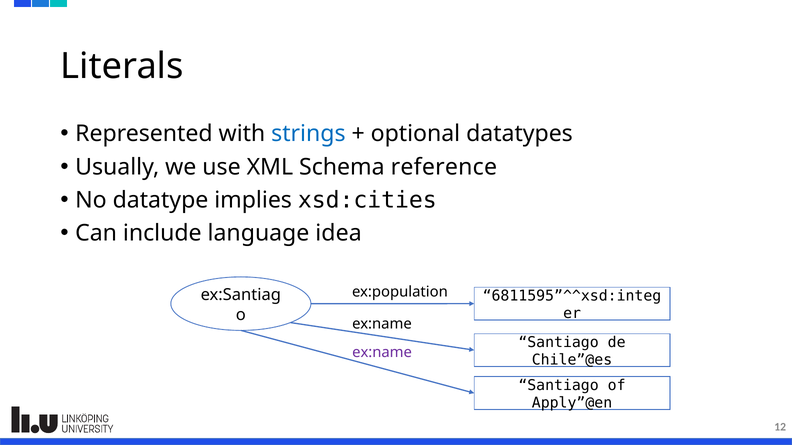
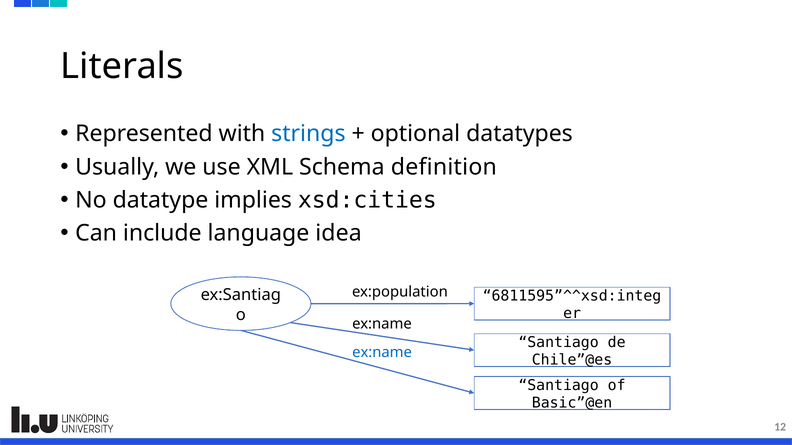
reference: reference -> definition (444, 167)
ex:name colour: purple -> blue (382, 353)
Apply”@en: Apply”@en -> Basic”@en (572, 403)
